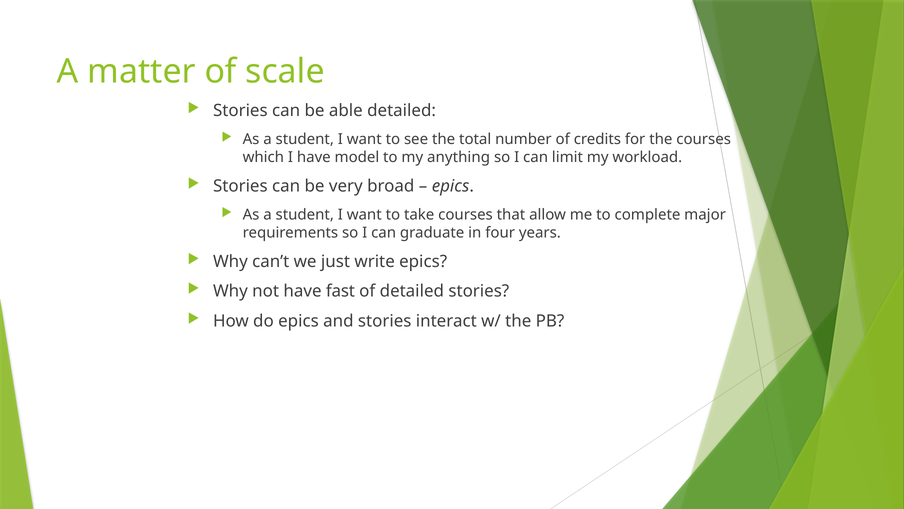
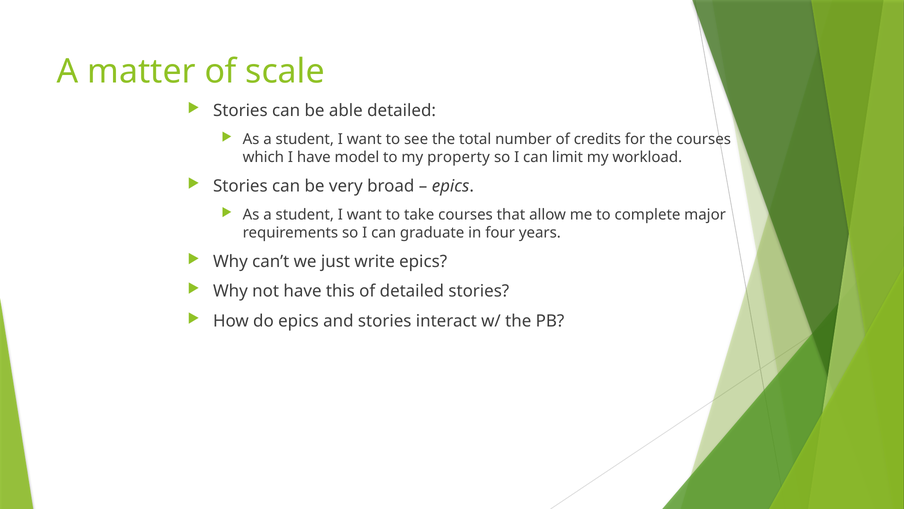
anything: anything -> property (458, 157)
fast: fast -> this (340, 291)
